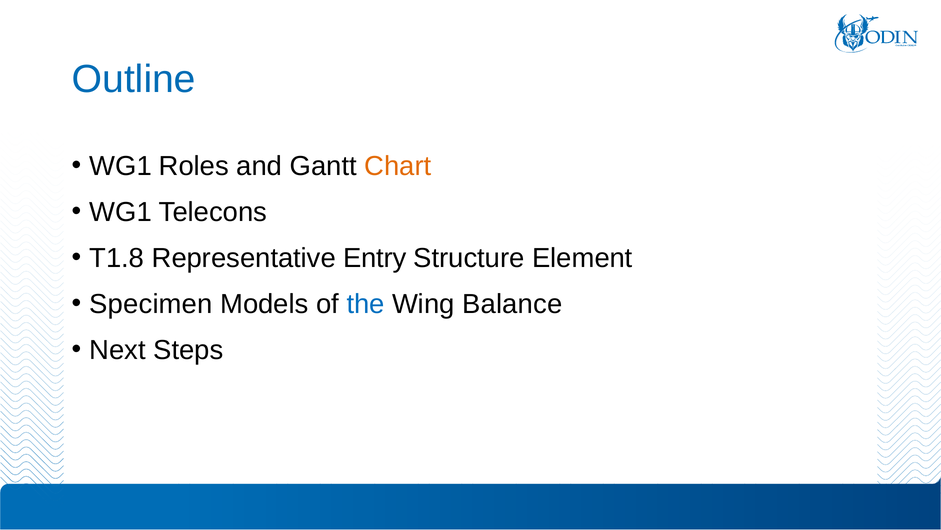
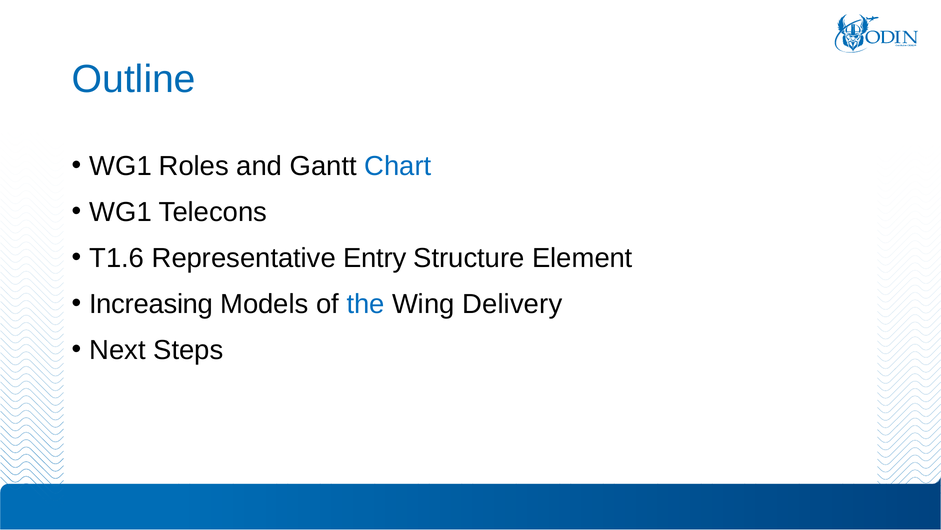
Chart colour: orange -> blue (398, 166)
T1.8: T1.8 -> T1.6 (117, 258)
Specimen: Specimen -> Increasing (151, 304)
Balance: Balance -> Delivery (512, 304)
